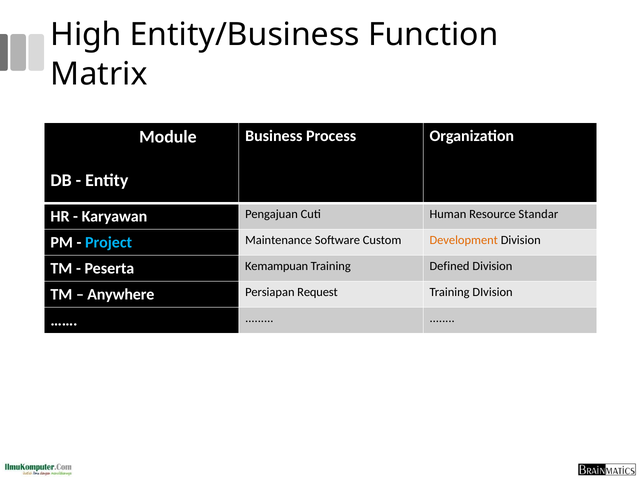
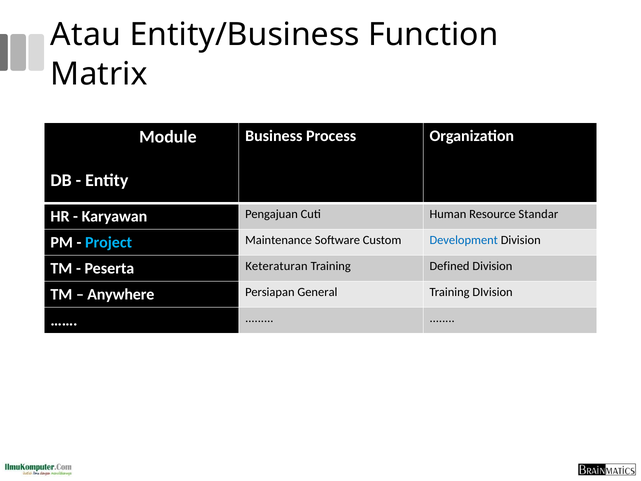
High: High -> Atau (86, 35)
Development colour: orange -> blue (464, 240)
Kemampuan: Kemampuan -> Keteraturan (276, 266)
Request: Request -> General (317, 292)
